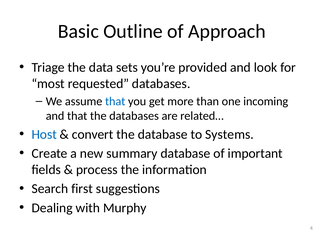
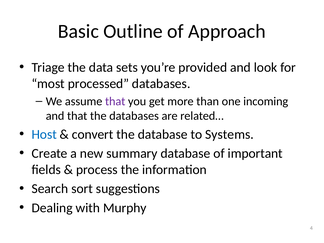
requested: requested -> processed (98, 84)
that colour: blue -> purple (115, 101)
first: first -> sort (82, 189)
